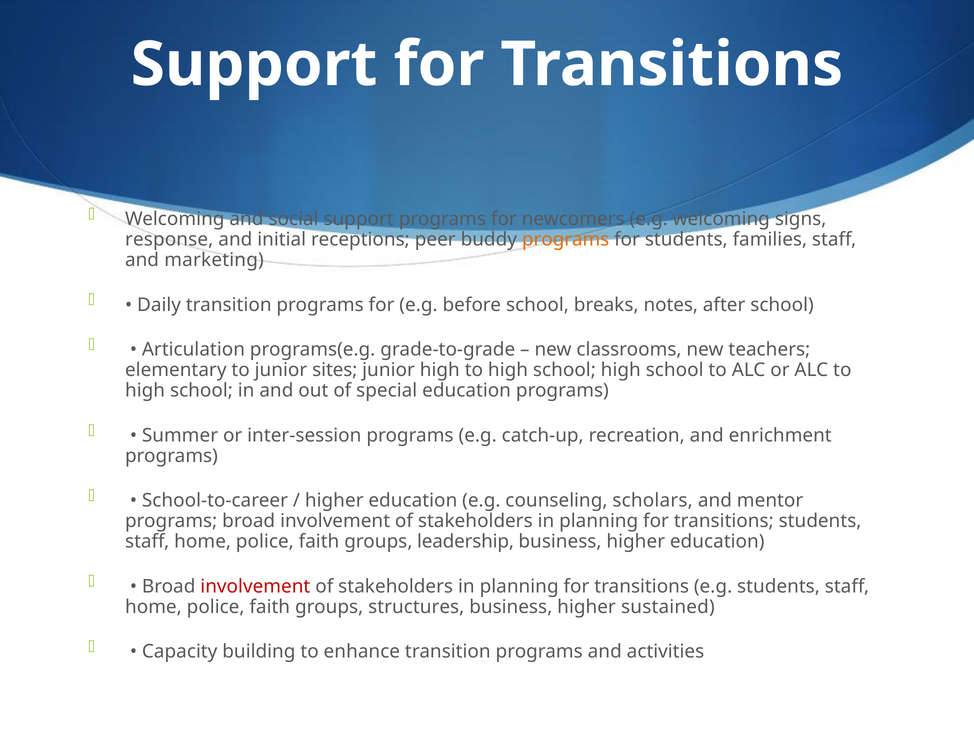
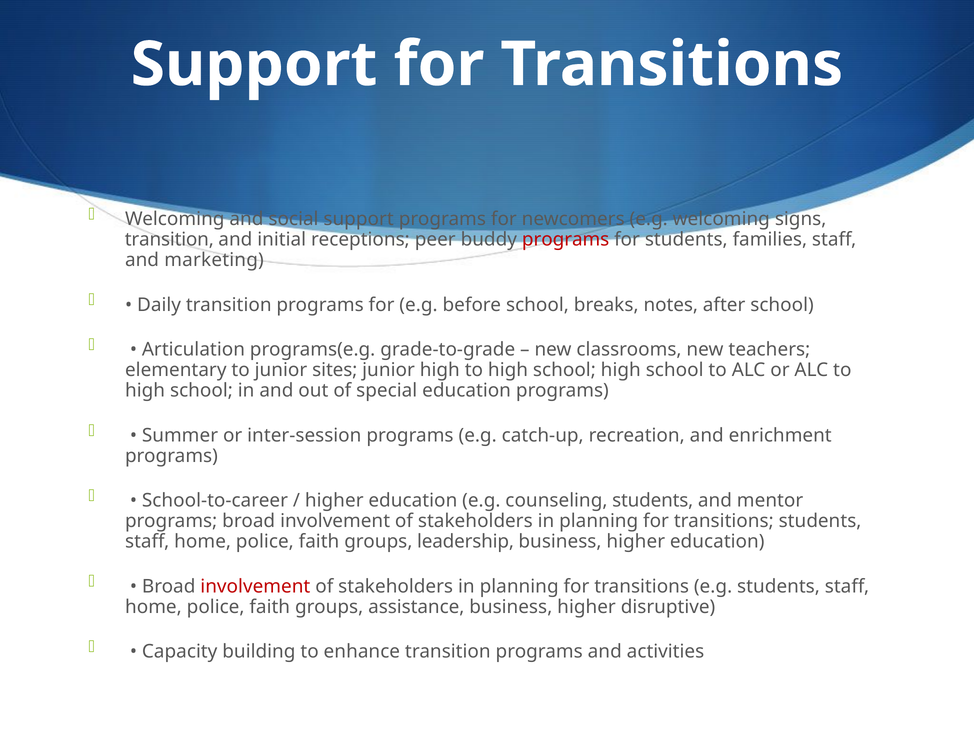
response: response -> transition (169, 240)
programs colour: orange -> red (566, 240)
counseling scholars: scholars -> students (653, 501)
structures: structures -> assistance (416, 607)
sustained: sustained -> disruptive (668, 607)
